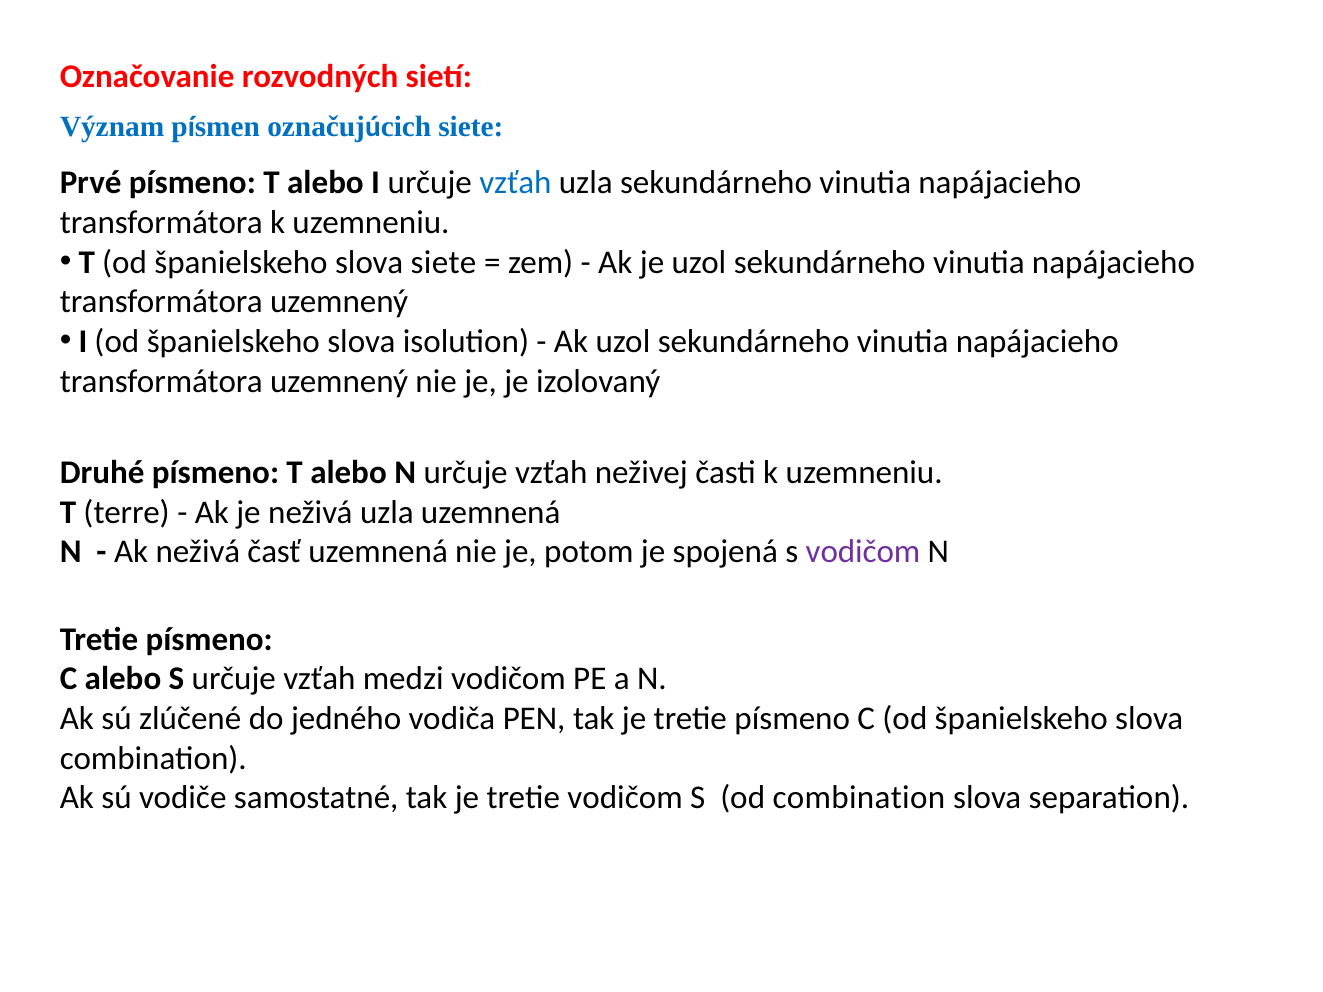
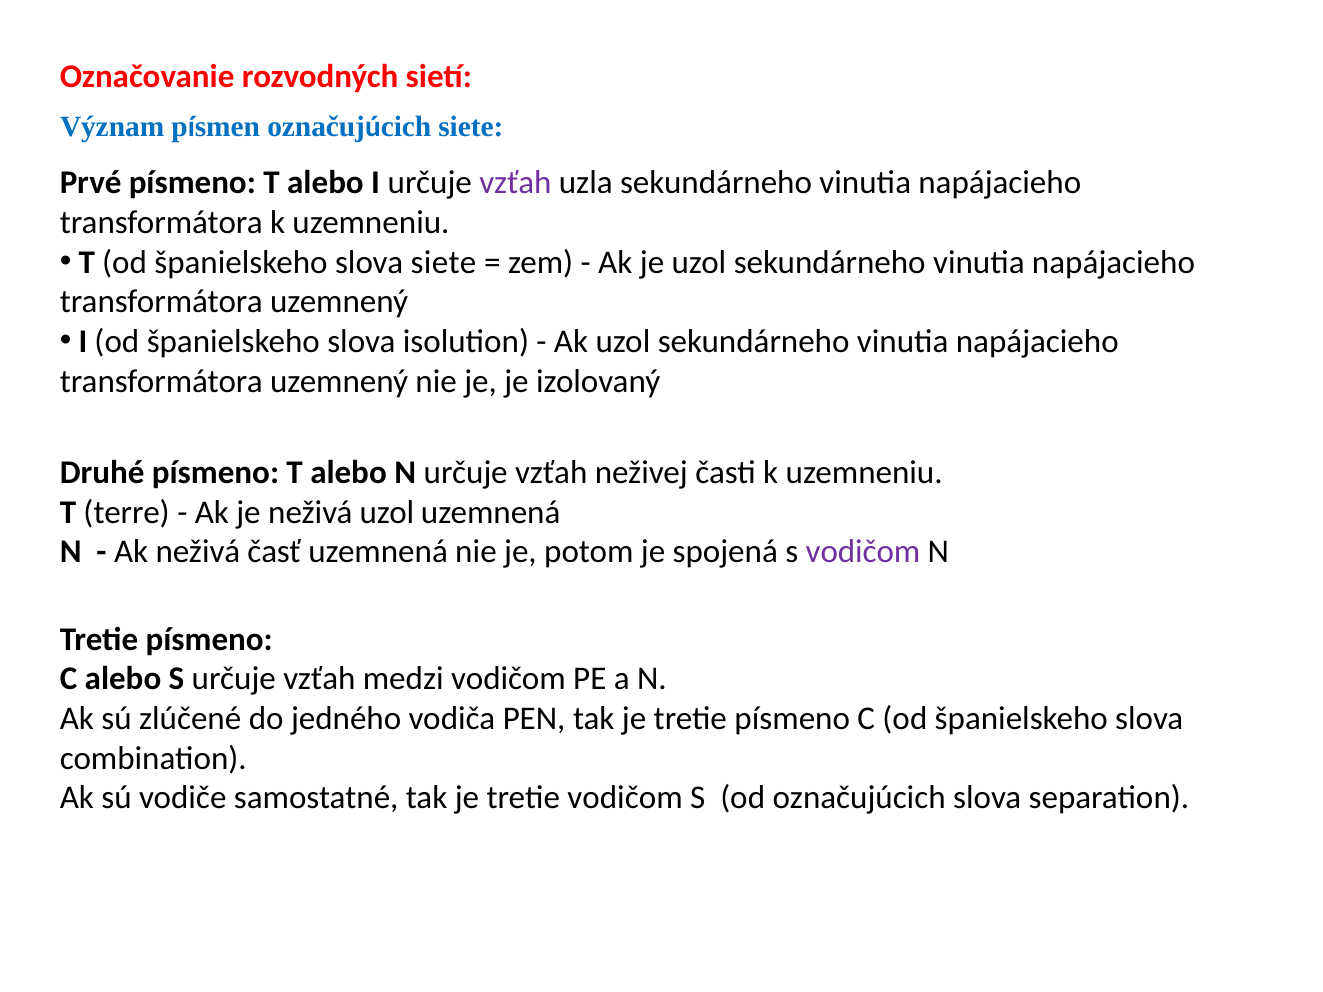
vzťah colour: blue -> purple (515, 183)
neživá uzla: uzla -> uzol (387, 512)
od combination: combination -> označujúcich (859, 798)
